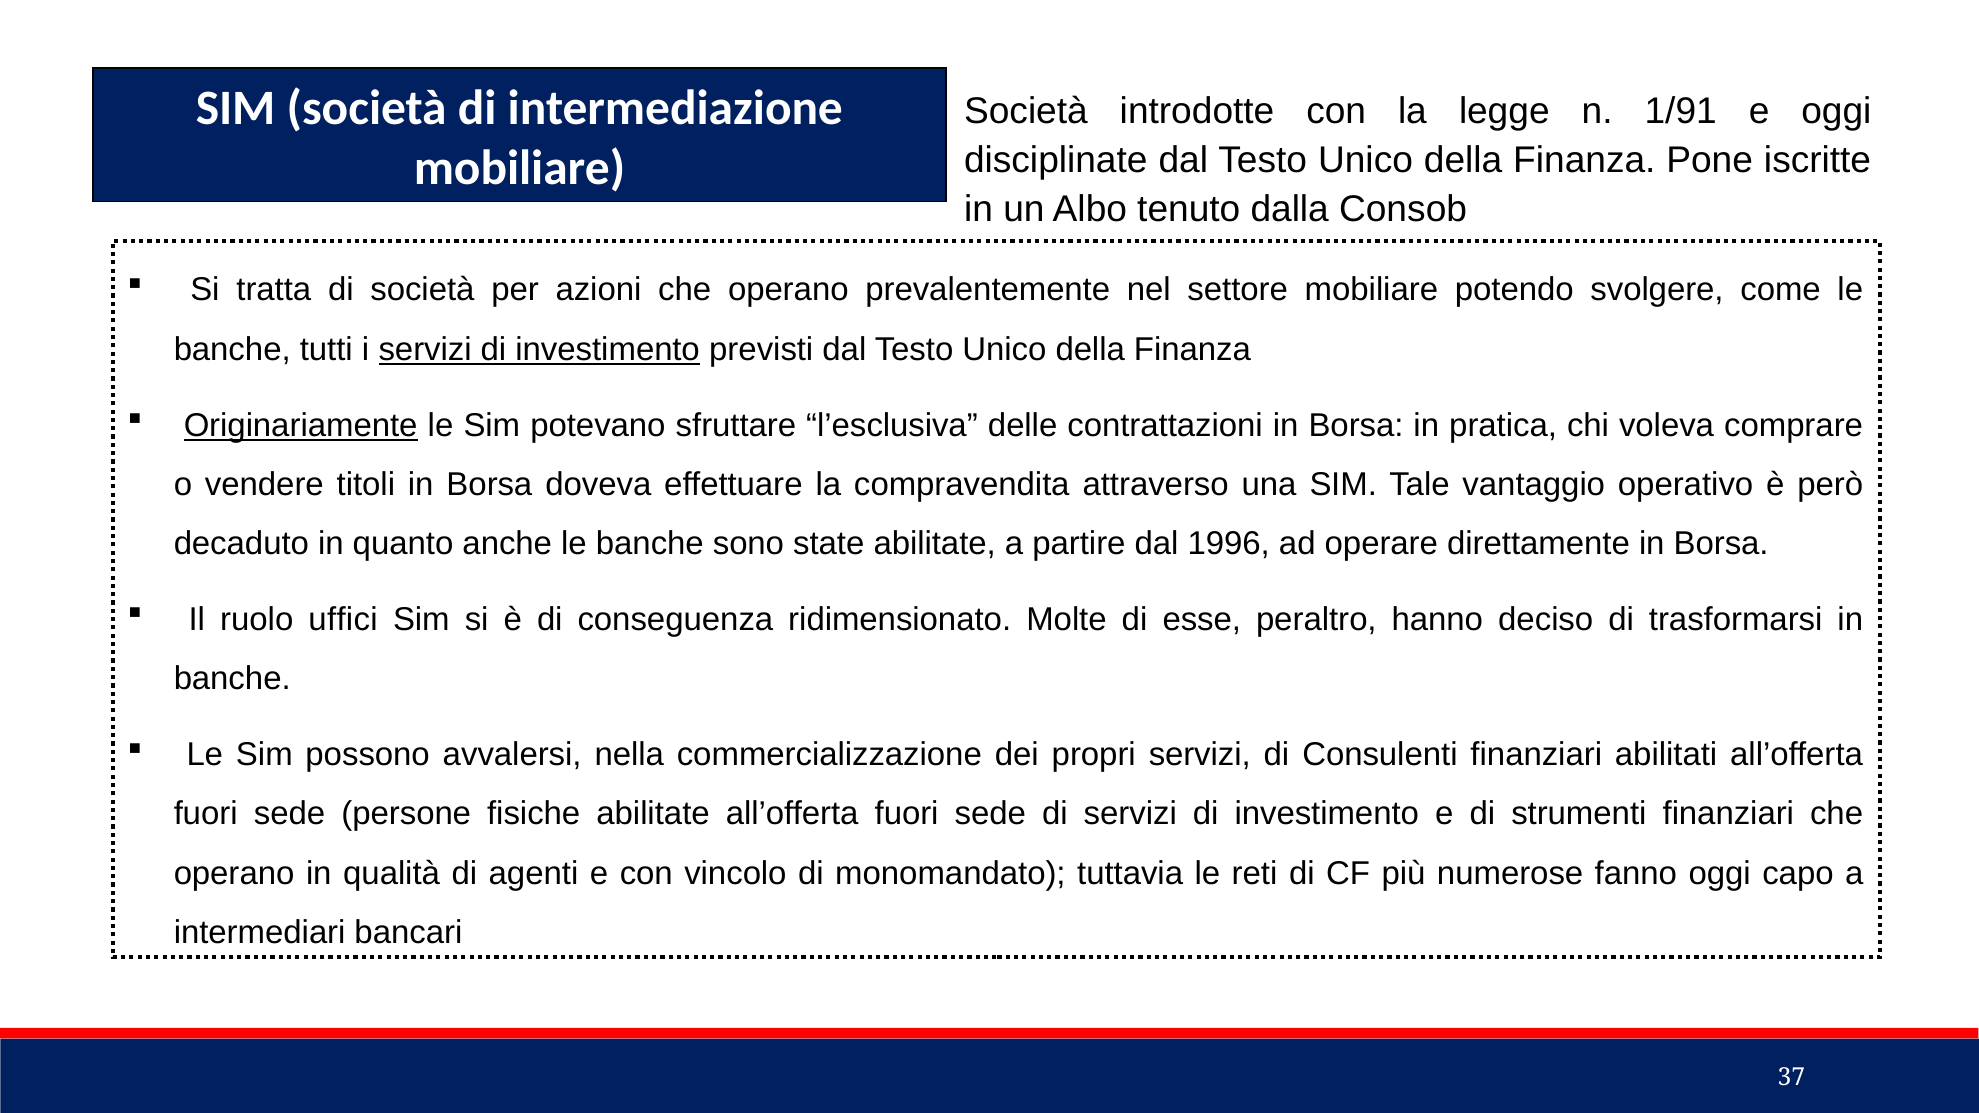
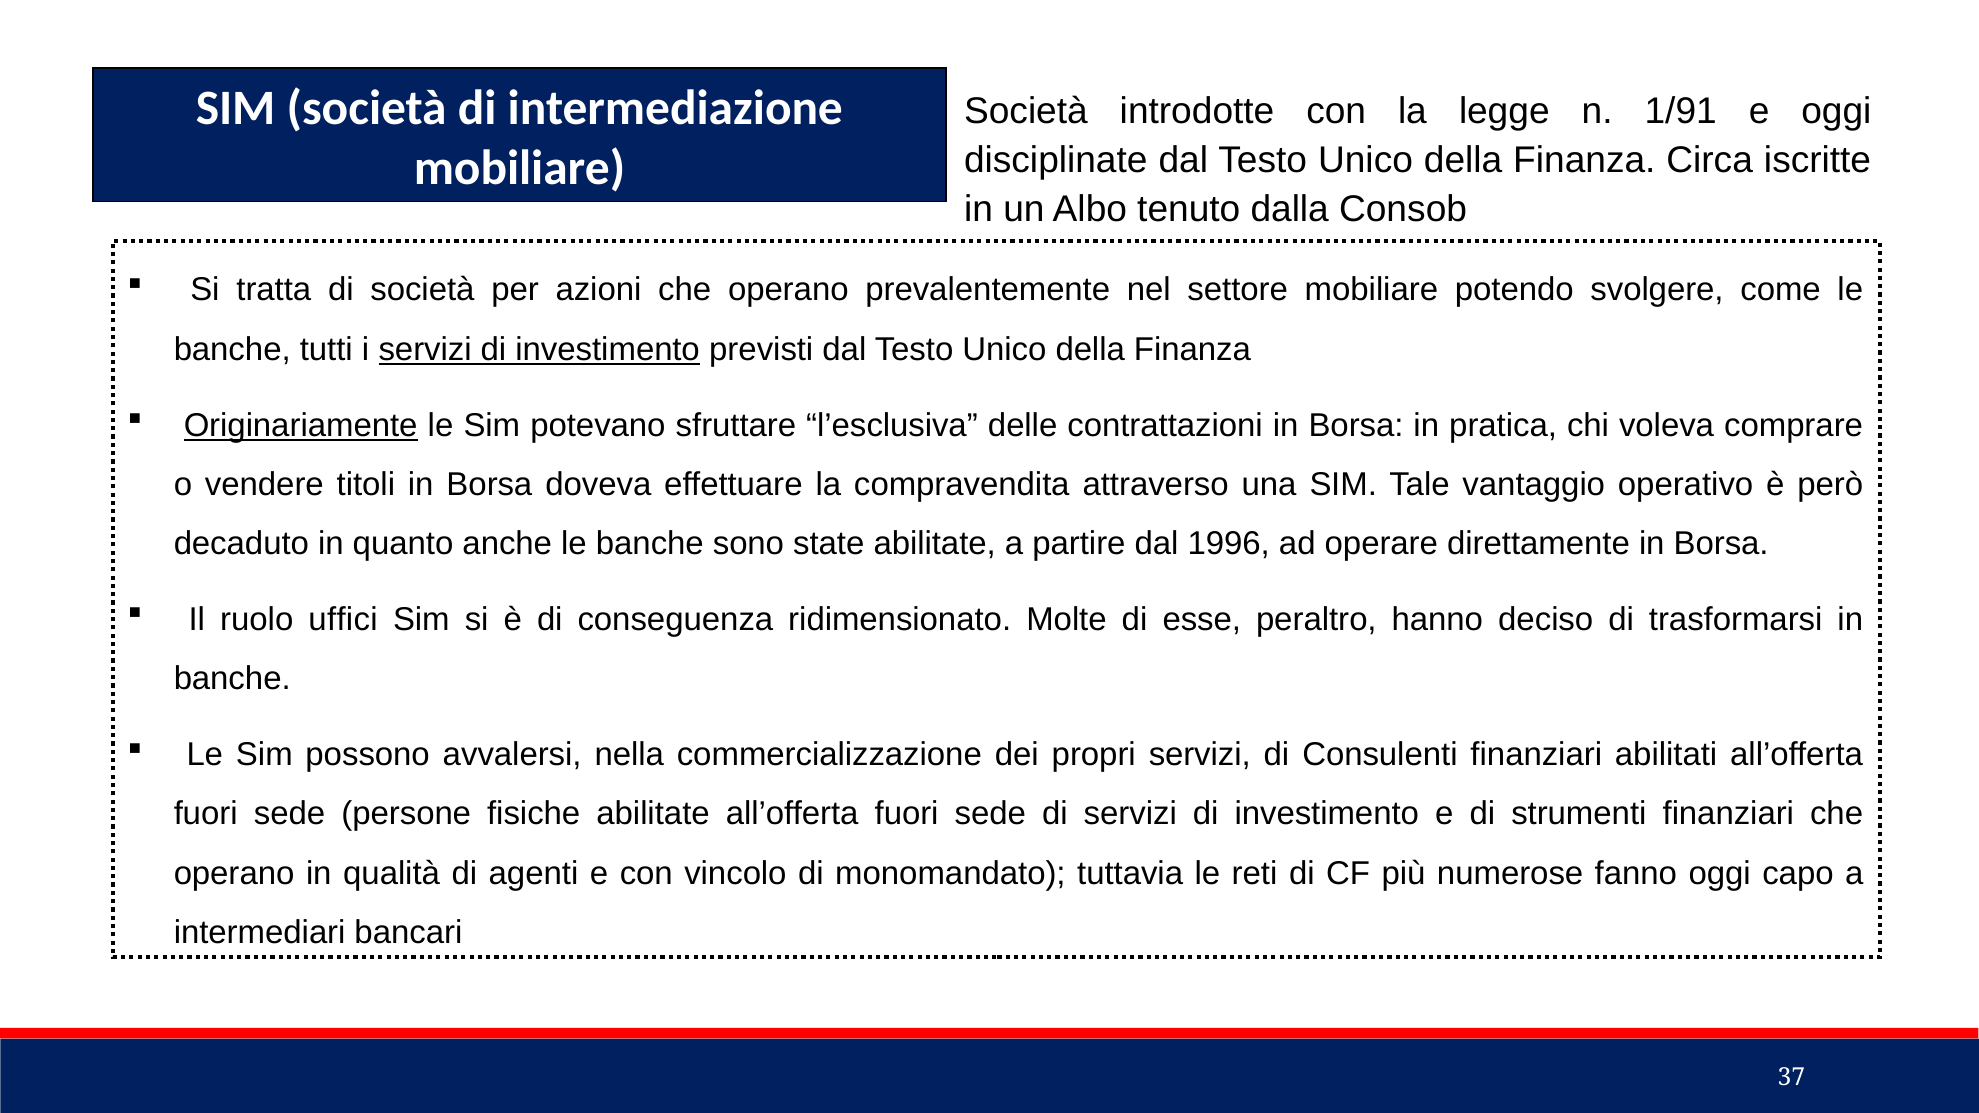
Pone: Pone -> Circa (1710, 161)
